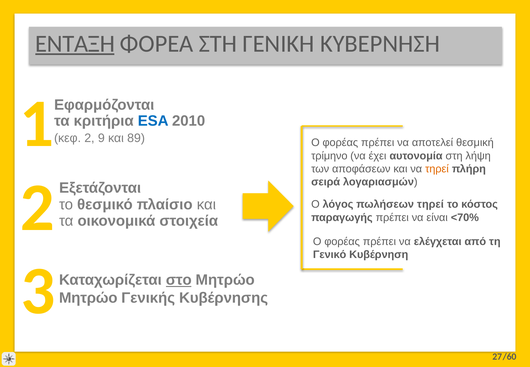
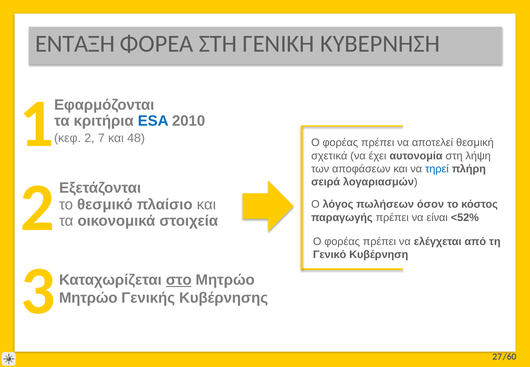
ΕΝΤΑΞΗ underline: present -> none (75, 44)
9: 9 -> 7 (101, 138)
89: 89 -> 48 (136, 138)
τρίμηνο: τρίμηνο -> σχετικά (329, 156)
τηρεί colour: orange -> blue (437, 169)
πωλήσεων τηρεί: τηρεί -> όσον (430, 204)
<70%: <70% -> <52% (465, 217)
